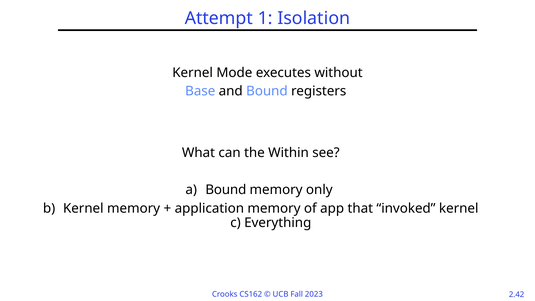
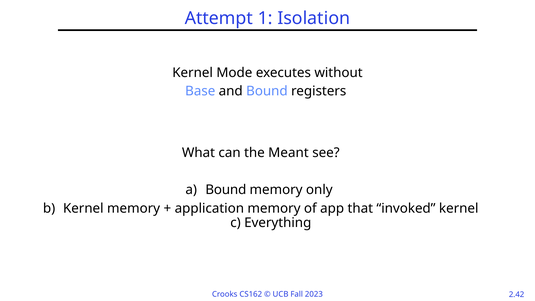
Within: Within -> Meant (288, 153)
